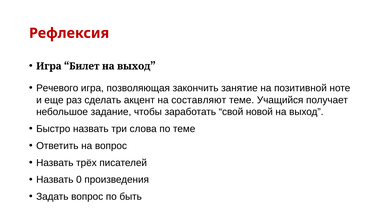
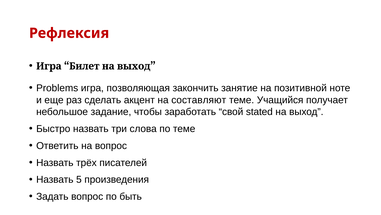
Речевого: Речевого -> Problems (57, 88)
новой: новой -> stated (259, 112)
0: 0 -> 5 (79, 179)
